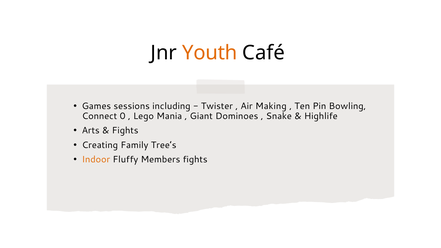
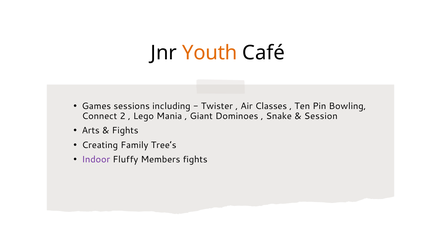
Making: Making -> Classes (271, 106)
0: 0 -> 2 (123, 116)
Highlife: Highlife -> Session (321, 116)
Indoor colour: orange -> purple (96, 160)
